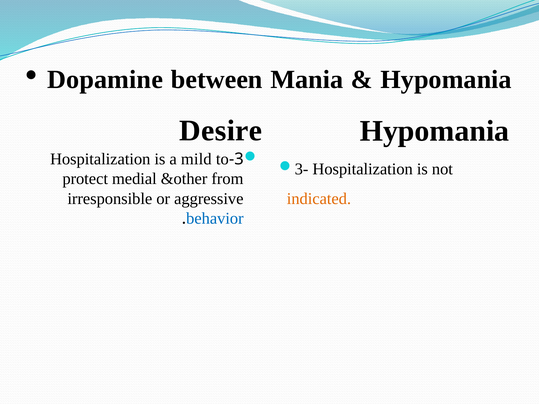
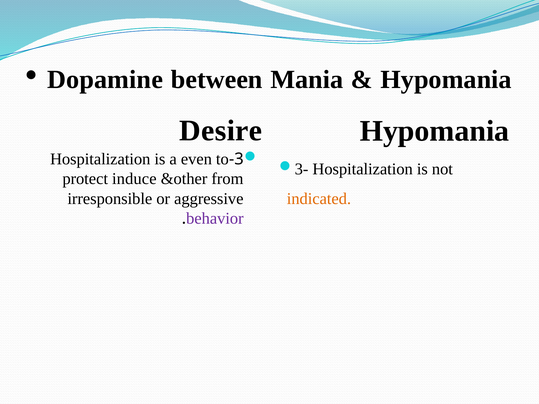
mild: mild -> even (196, 159)
medial: medial -> induce (134, 179)
behavior colour: blue -> purple (215, 218)
